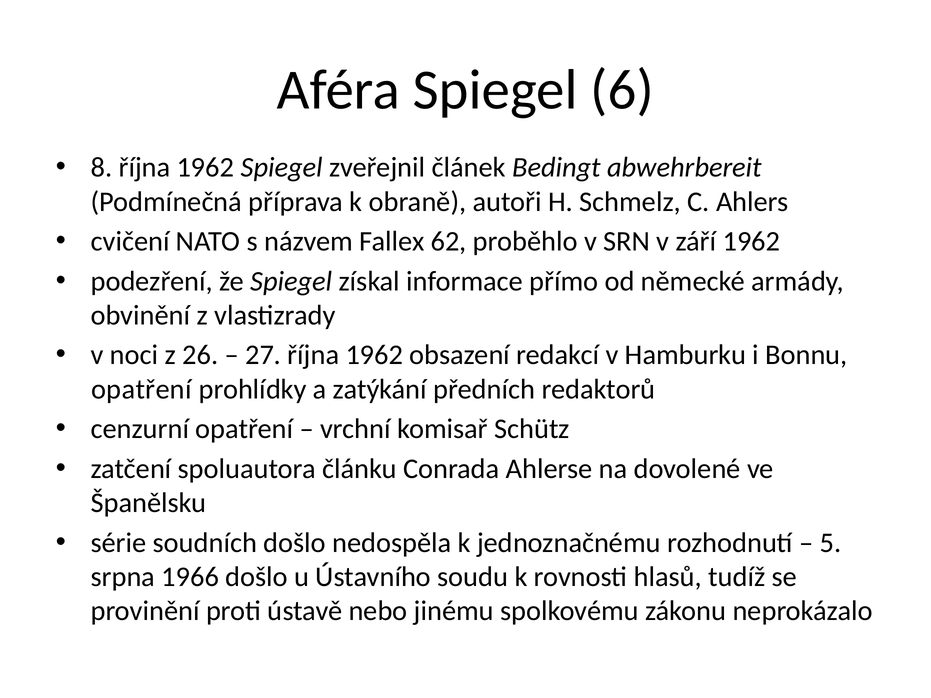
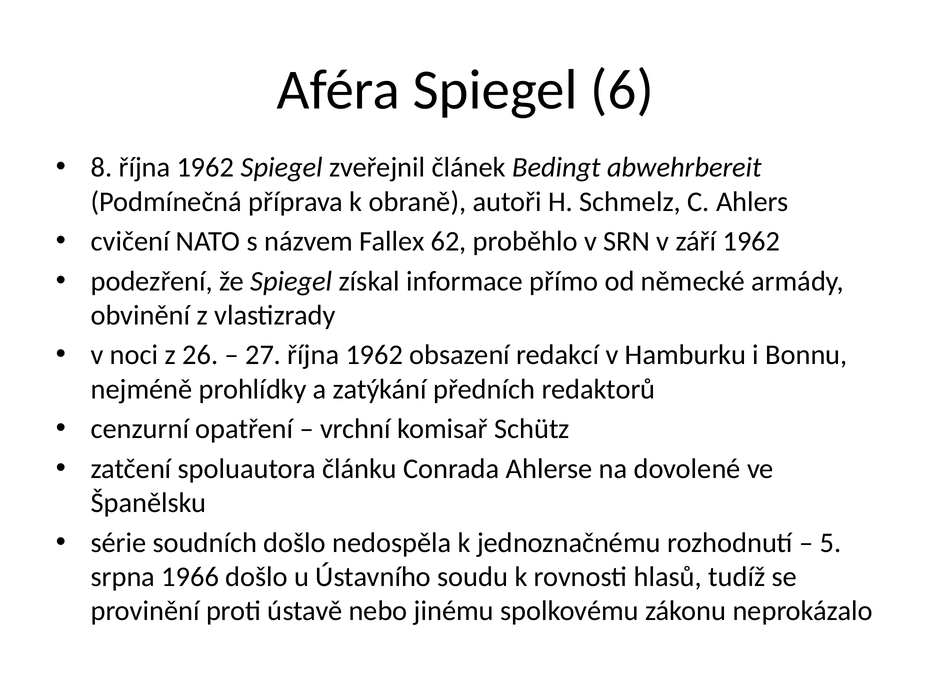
opatření: opatření -> nejméně (142, 389)
